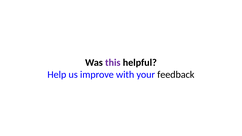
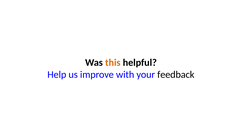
this colour: purple -> orange (113, 63)
